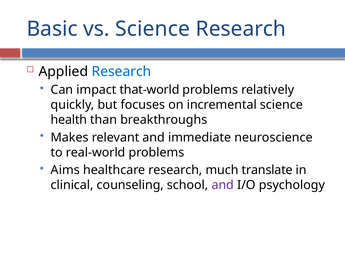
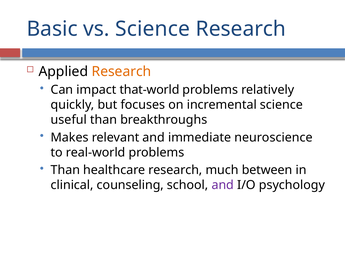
Research colour: blue -> orange (121, 71)
health: health -> useful (69, 120)
Aims: Aims -> Than (65, 170)
translate: translate -> between (267, 170)
